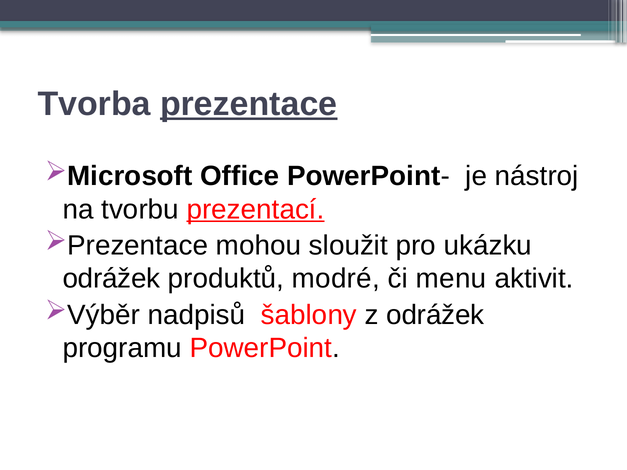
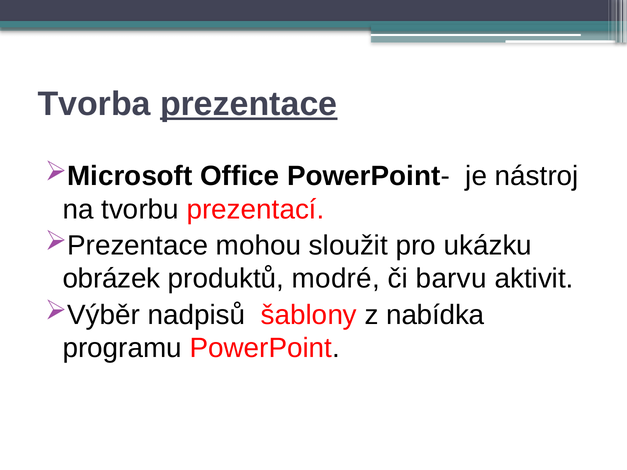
prezentací underline: present -> none (256, 209)
odrážek: odrážek -> obrázek (111, 279)
menu: menu -> barvu (451, 279)
z odrážek: odrážek -> nabídka (435, 315)
